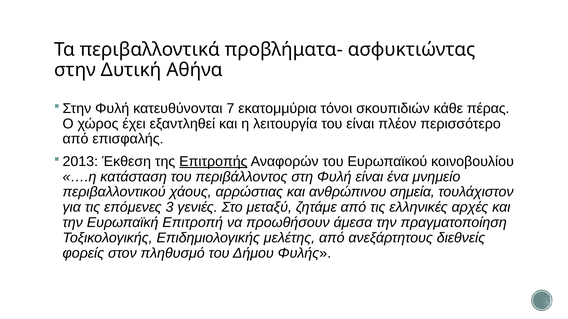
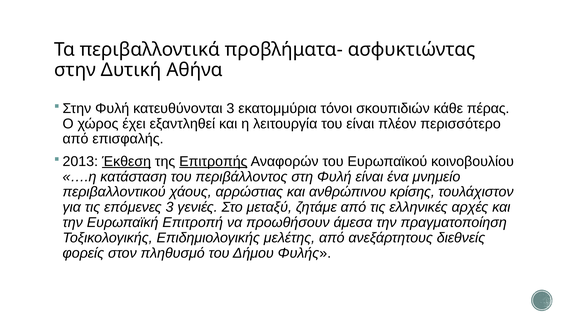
κατευθύνονται 7: 7 -> 3 (230, 109)
Έκθεση underline: none -> present (127, 162)
σημεία: σημεία -> κρίσης (412, 192)
